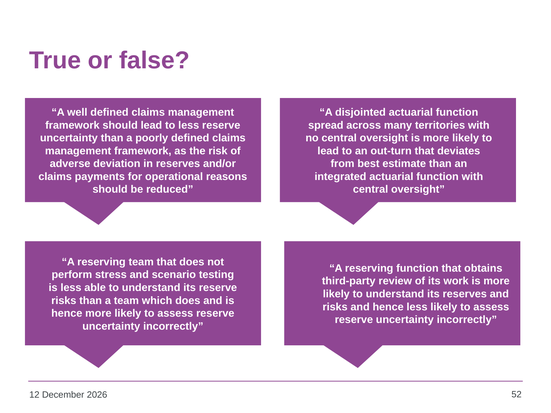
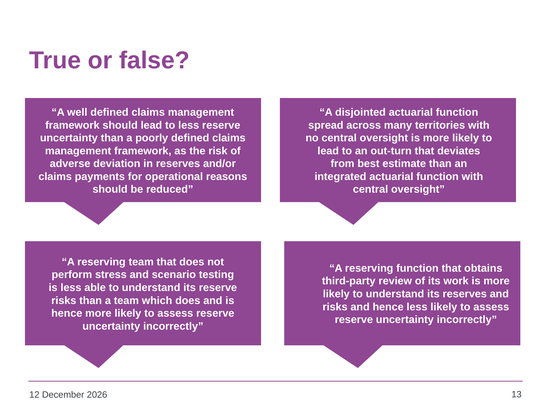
52: 52 -> 13 (517, 395)
